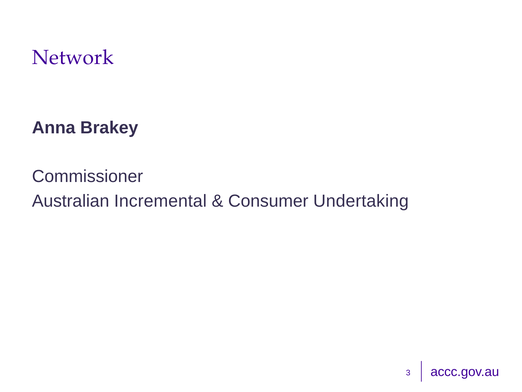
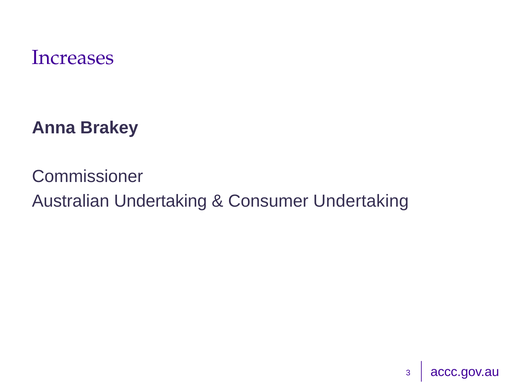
Network: Network -> Increases (73, 58)
Australian Incremental: Incremental -> Undertaking (161, 201)
